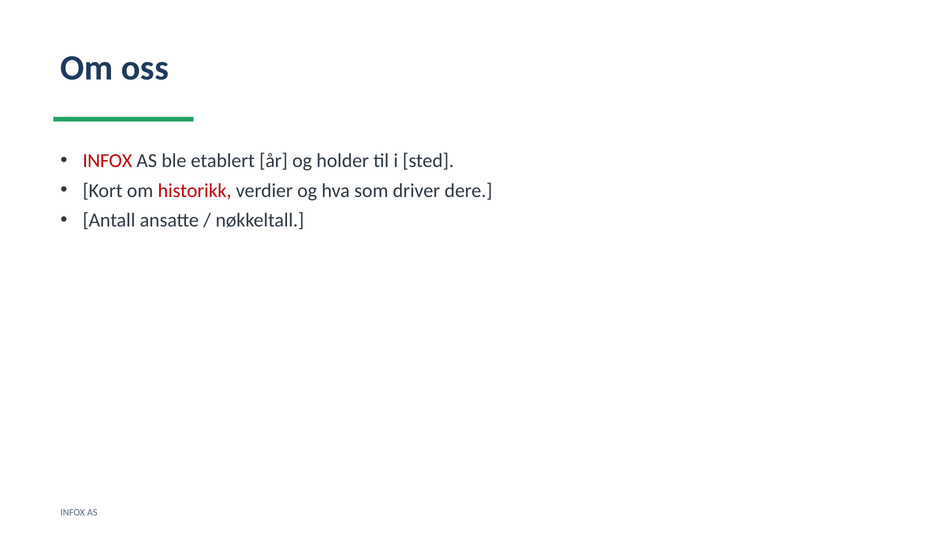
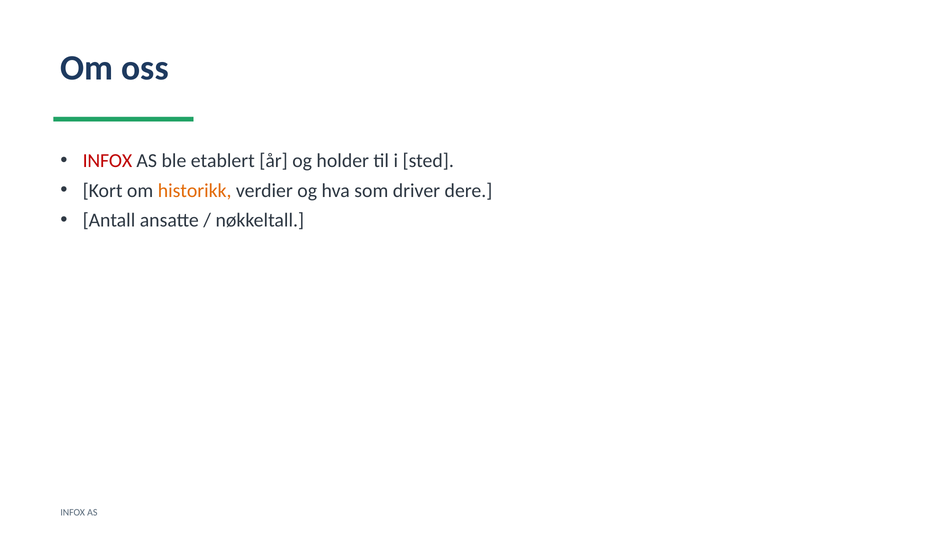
historikk colour: red -> orange (195, 190)
